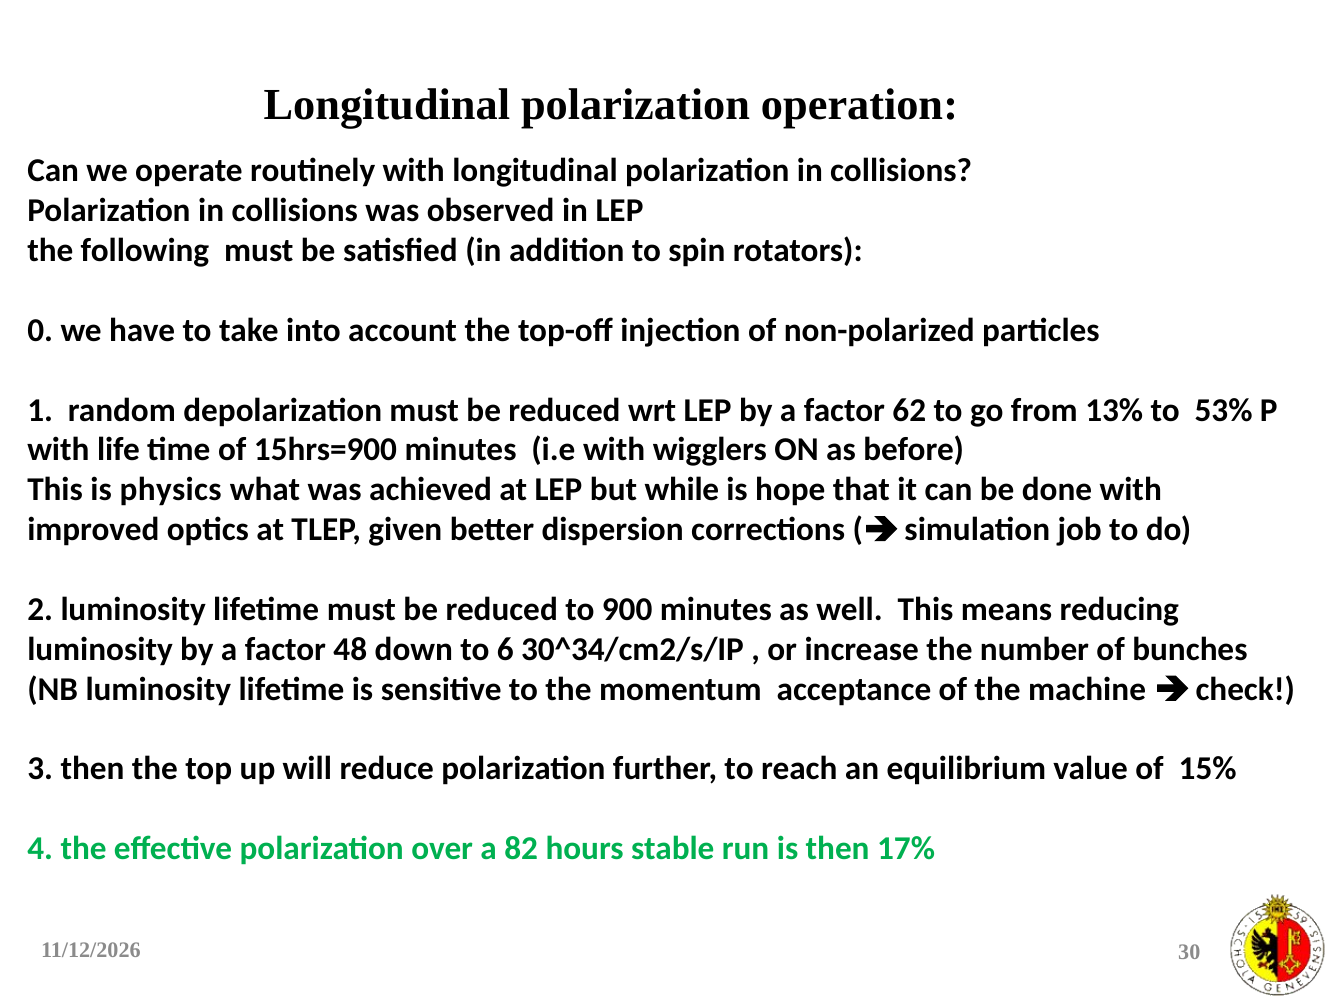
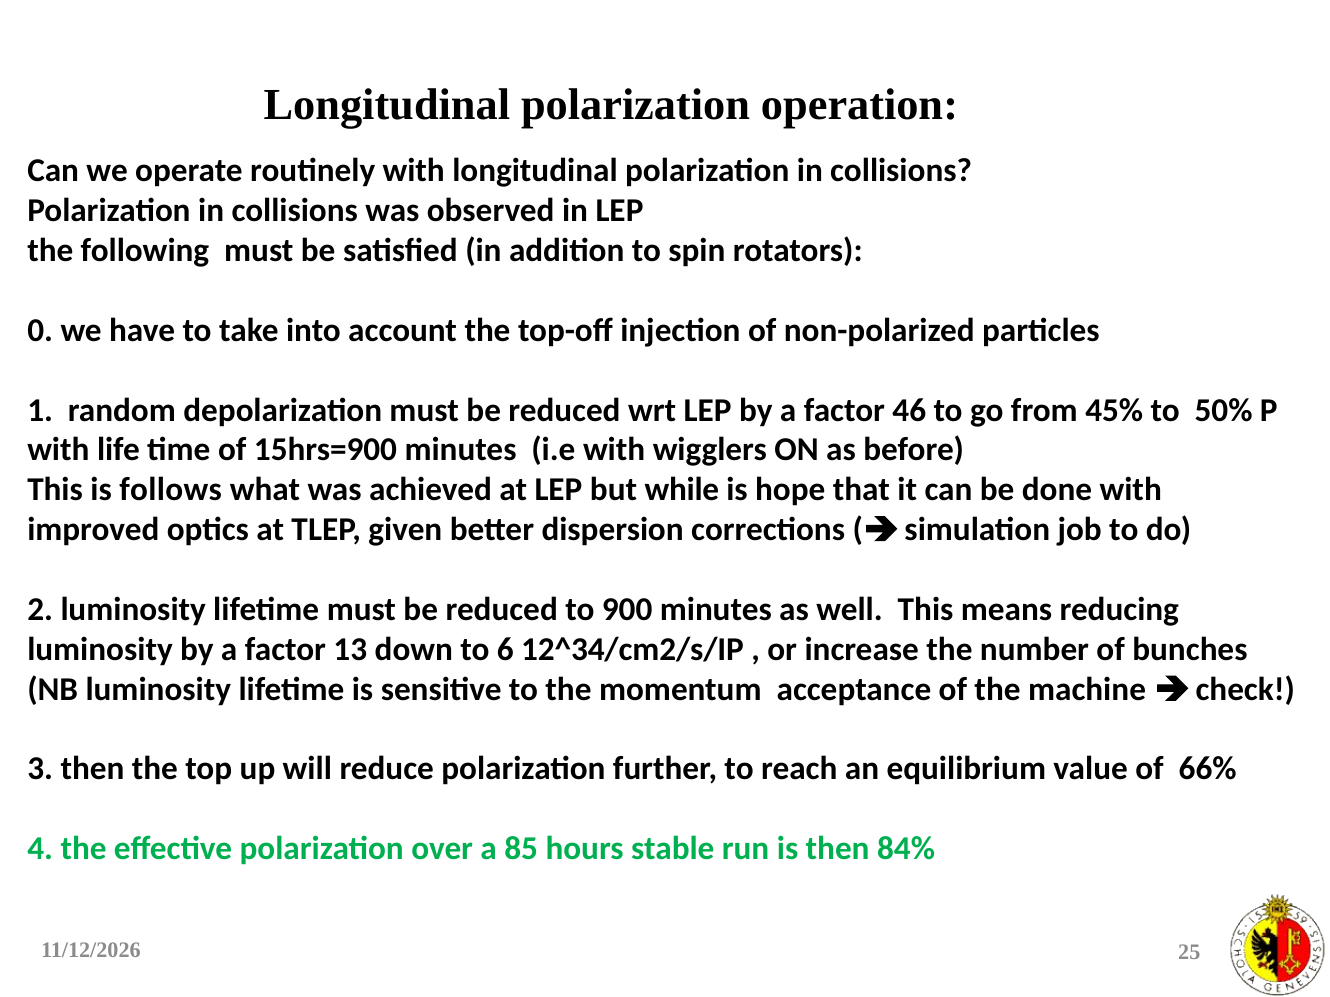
62: 62 -> 46 (909, 410)
13%: 13% -> 45% (1114, 410)
53%: 53% -> 50% (1224, 410)
physics: physics -> follows (171, 490)
48: 48 -> 13 (350, 650)
30^34/cm2/s/IP: 30^34/cm2/s/IP -> 12^34/cm2/s/IP (633, 650)
15%: 15% -> 66% (1208, 769)
82: 82 -> 85 (521, 849)
17%: 17% -> 84% (906, 849)
30: 30 -> 25 (1189, 953)
